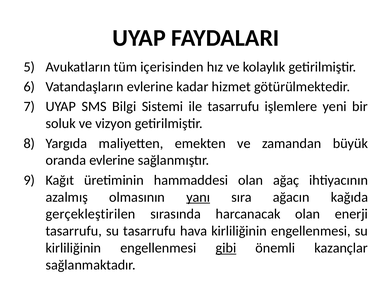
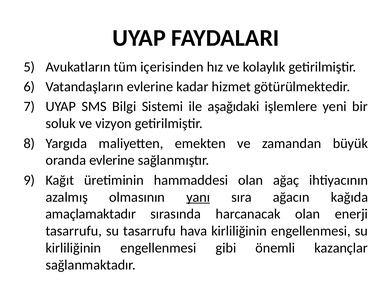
ile tasarrufu: tasarrufu -> aşağıdaki (234, 107)
gerçekleştirilen: gerçekleştirilen -> amaçlamaktadır (91, 214)
gibi underline: present -> none (226, 248)
